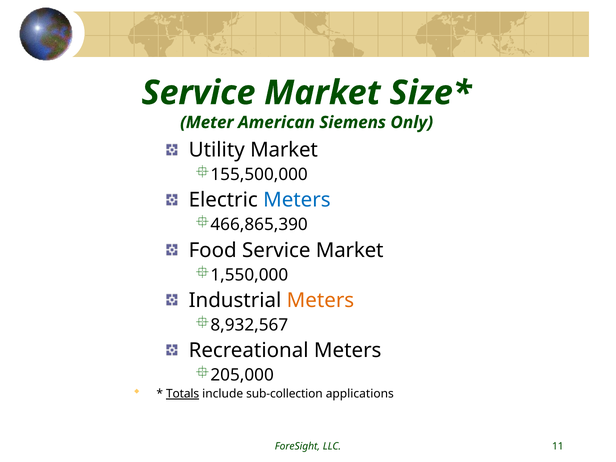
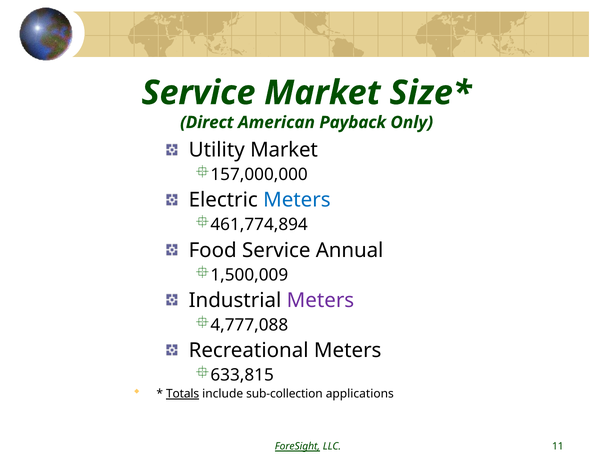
Meter: Meter -> Direct (207, 122)
Siemens: Siemens -> Payback (353, 122)
155,500,000: 155,500,000 -> 157,000,000 (259, 175)
466,865,390: 466,865,390 -> 461,774,894 (259, 225)
Food Service Market: Market -> Annual (350, 250)
1,550,000: 1,550,000 -> 1,500,009 (249, 275)
Meters colour: orange -> purple (320, 300)
8,932,567: 8,932,567 -> 4,777,088 (249, 325)
205,000: 205,000 -> 633,815 (242, 375)
ForeSight underline: none -> present (297, 447)
